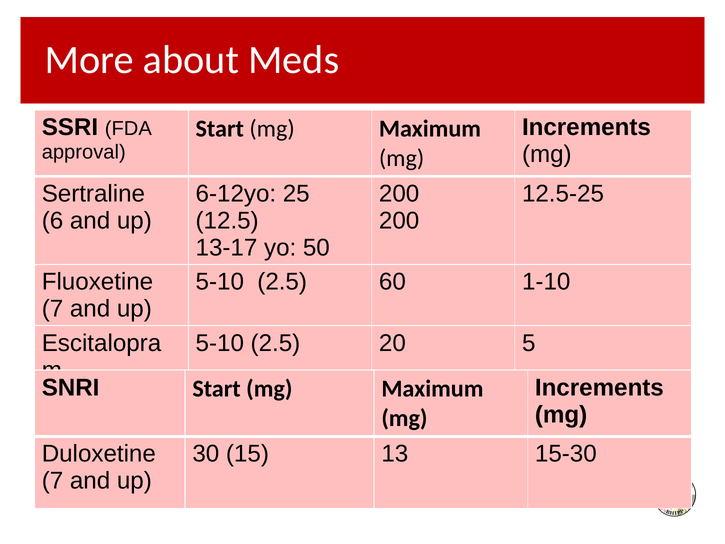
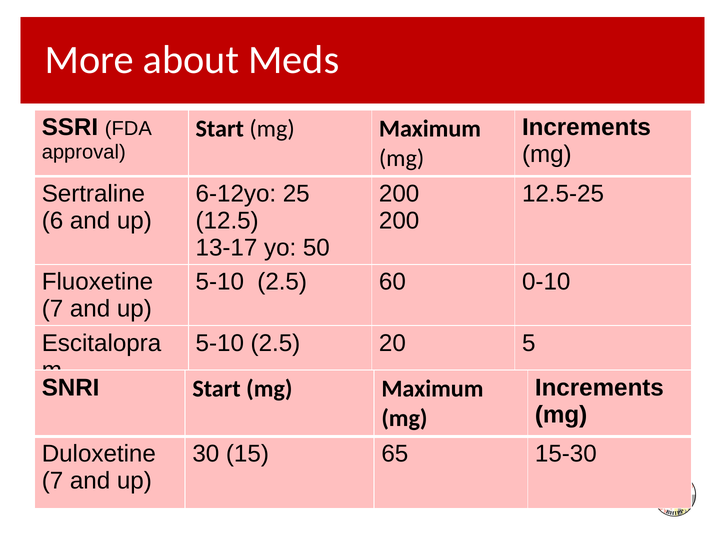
1-10: 1-10 -> 0-10 (546, 282)
13: 13 -> 65 (395, 454)
